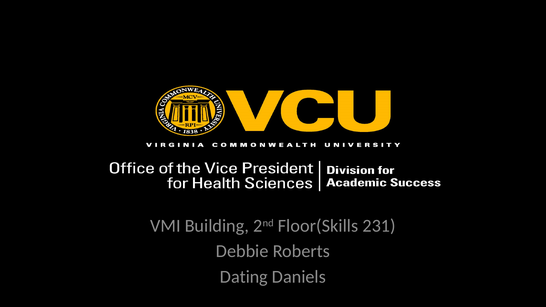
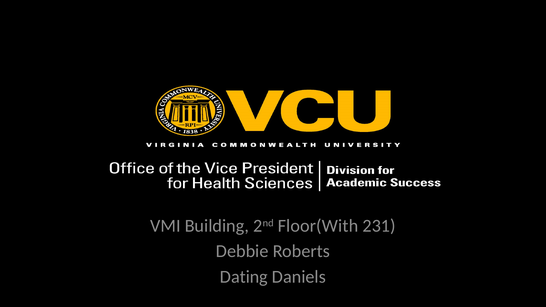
Floor(Skills: Floor(Skills -> Floor(With (318, 226)
